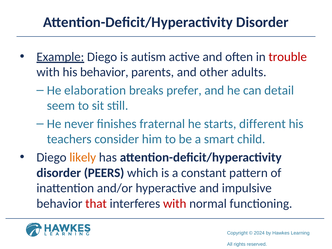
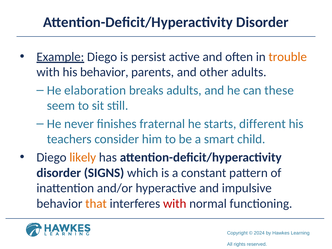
autism: autism -> persist (148, 57)
trouble colour: red -> orange (288, 57)
breaks prefer: prefer -> adults (184, 90)
detail: detail -> these (279, 90)
PEERS: PEERS -> SIGNS (104, 173)
that colour: red -> orange (96, 204)
